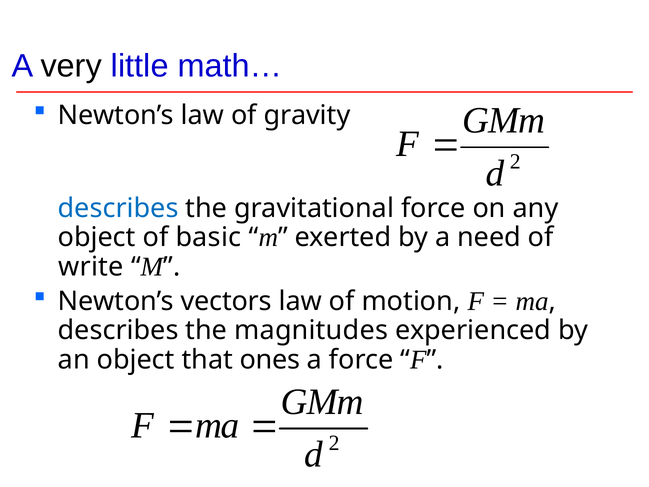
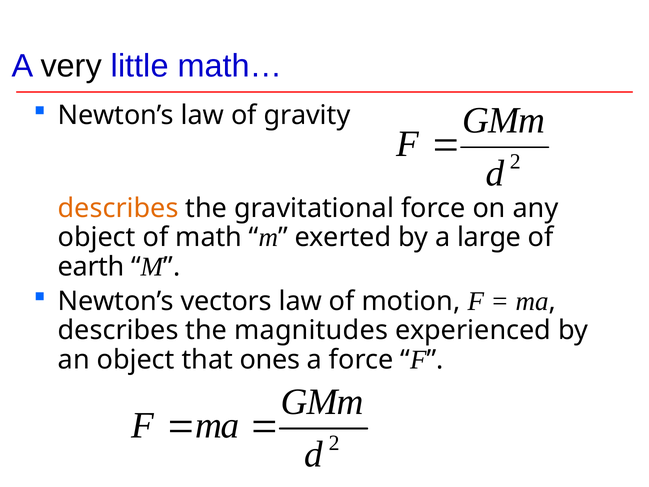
describes colour: blue -> orange (118, 208)
basic: basic -> math (209, 237)
need: need -> large (489, 237)
write: write -> earth (91, 266)
